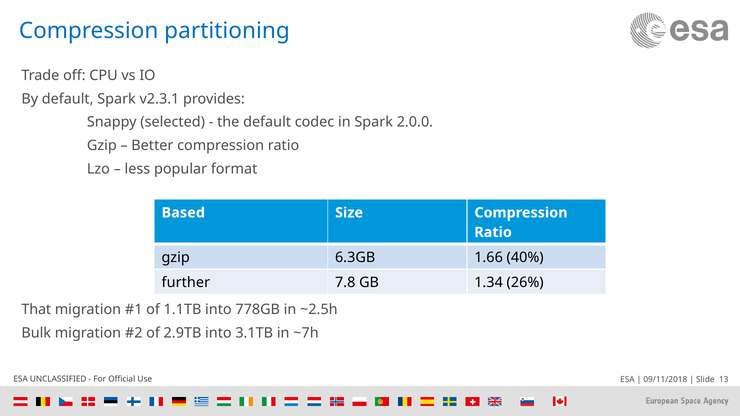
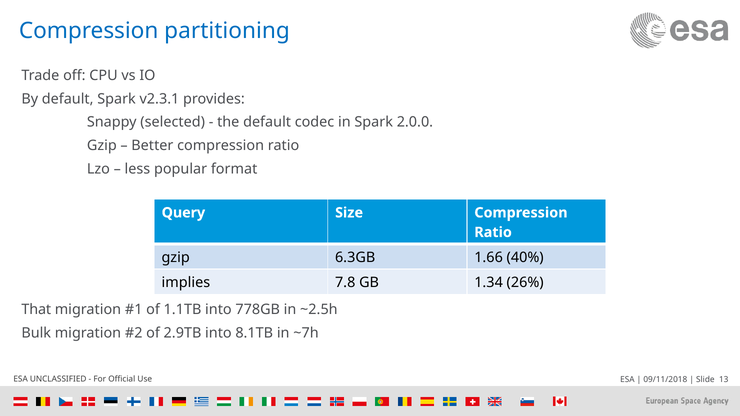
Based: Based -> Query (183, 213)
further: further -> implies (186, 283)
3.1TB: 3.1TB -> 8.1TB (254, 333)
